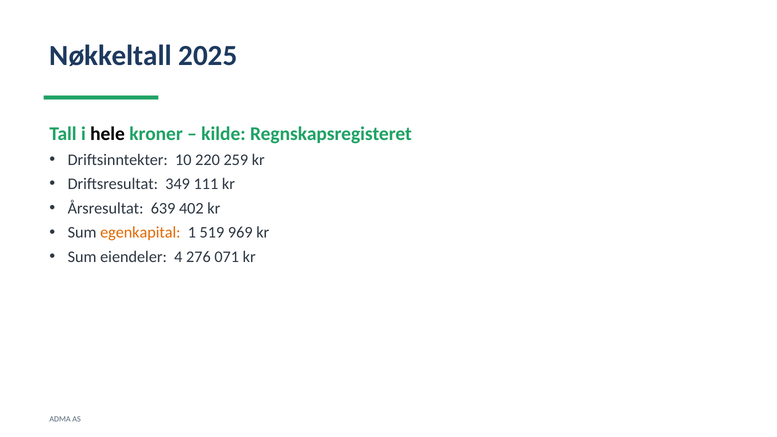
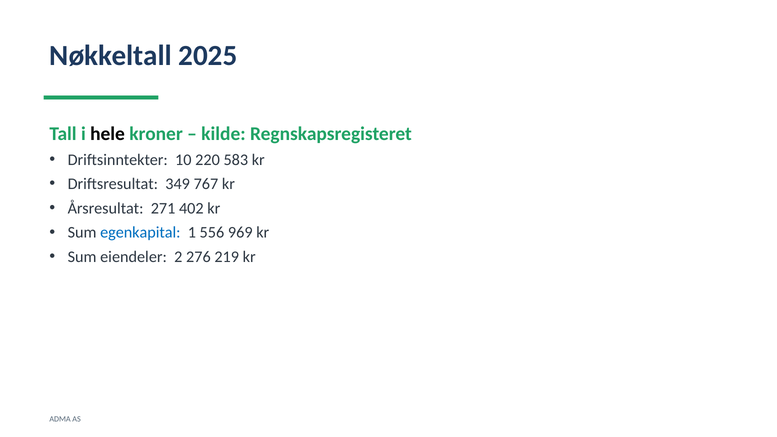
259: 259 -> 583 (236, 160)
111: 111 -> 767 (206, 184)
639: 639 -> 271 (163, 208)
egenkapital colour: orange -> blue (140, 233)
519: 519 -> 556 (212, 233)
4: 4 -> 2 (178, 257)
071: 071 -> 219 (227, 257)
